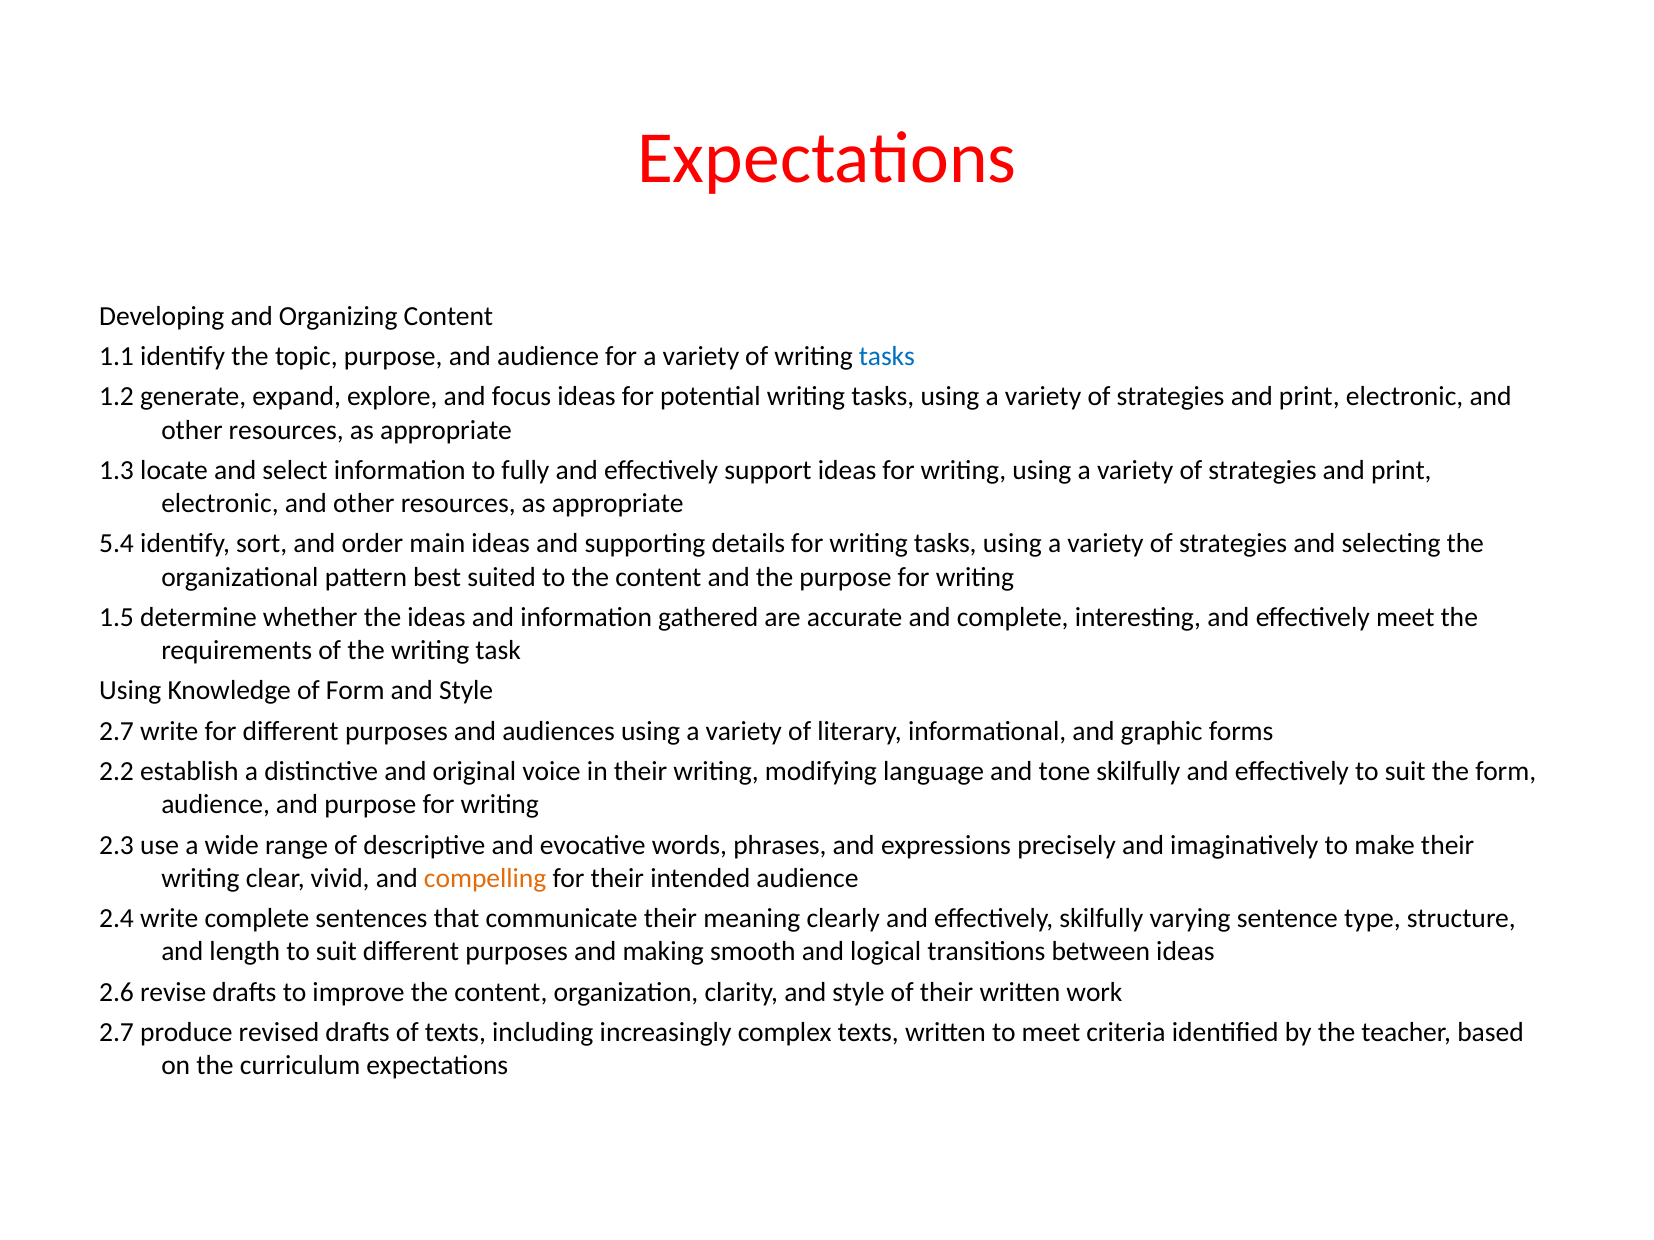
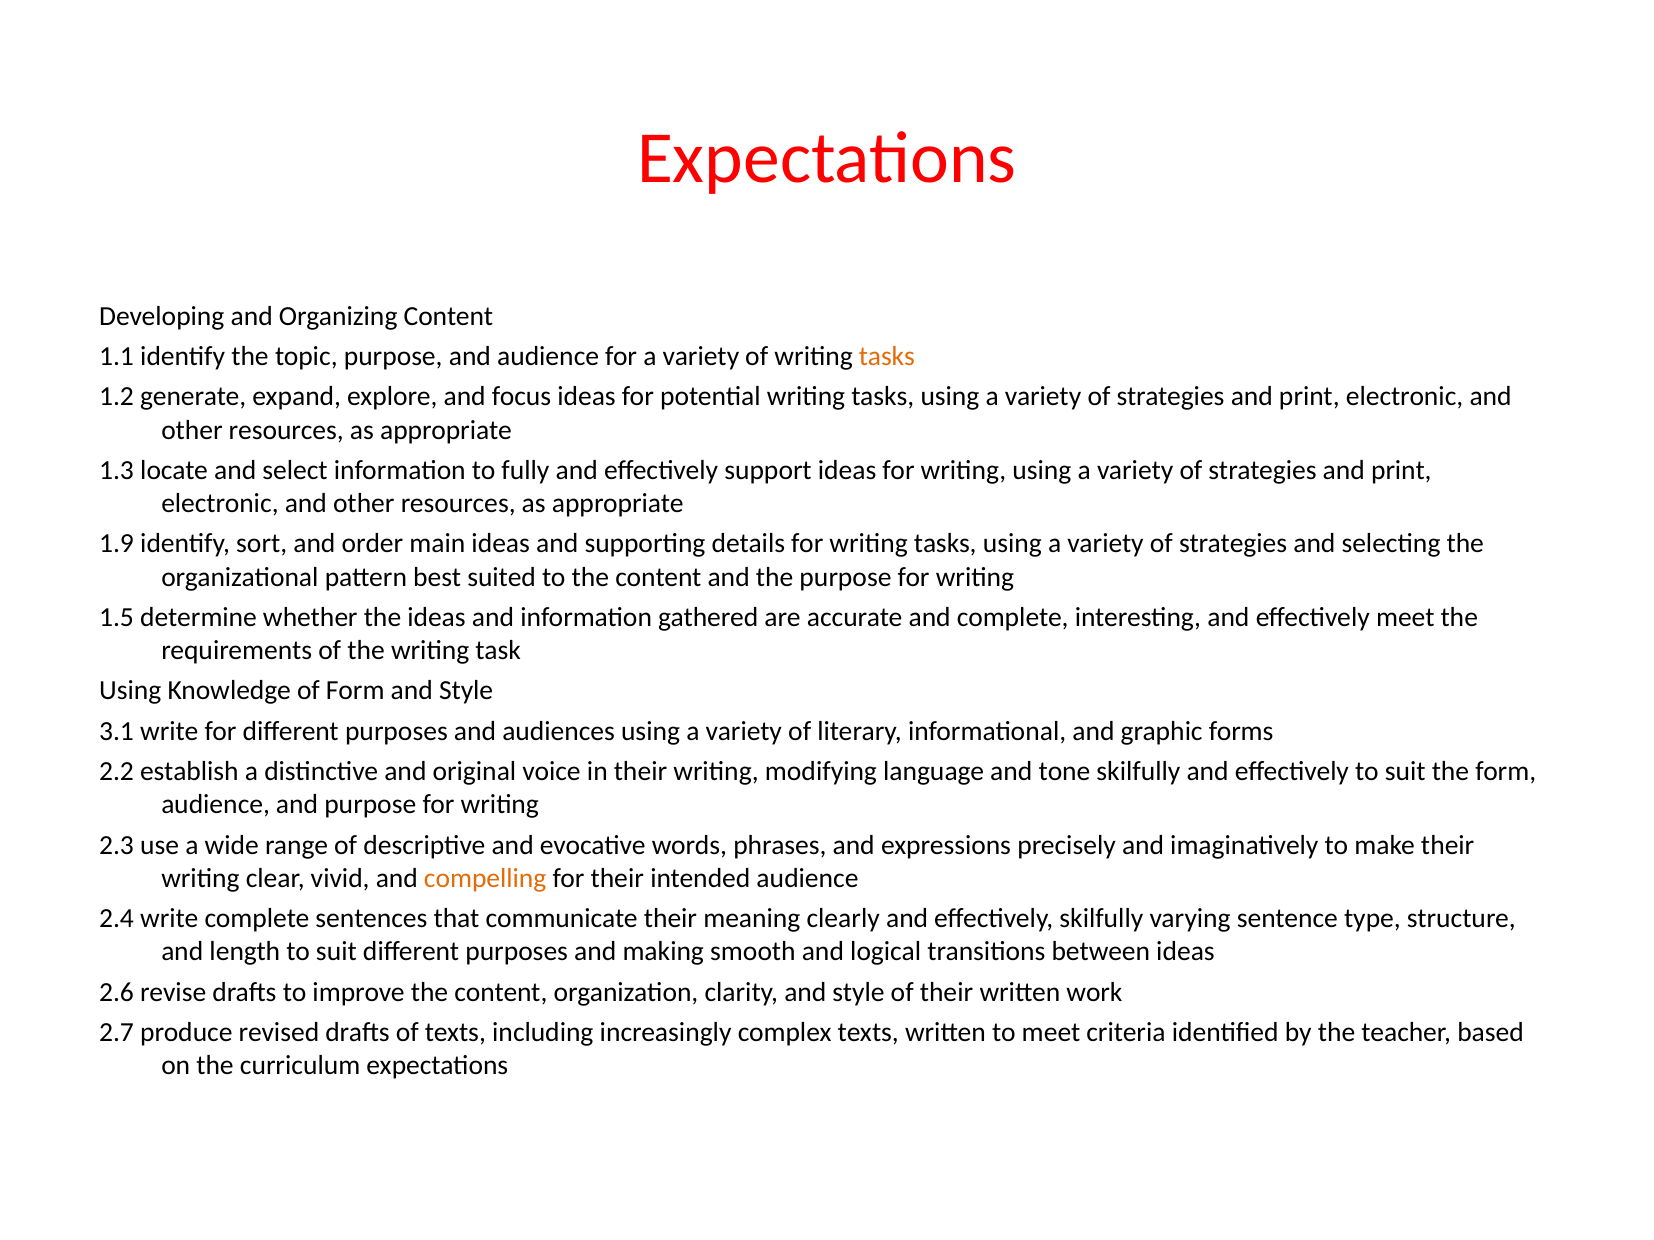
tasks colour: blue -> orange (887, 357)
5.4: 5.4 -> 1.9 (117, 544)
2.7: 2.7 -> 3.1 (117, 732)
